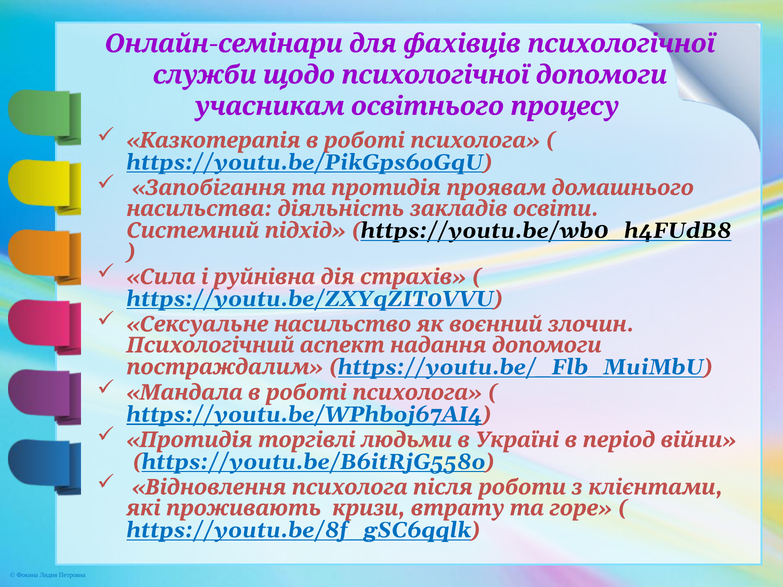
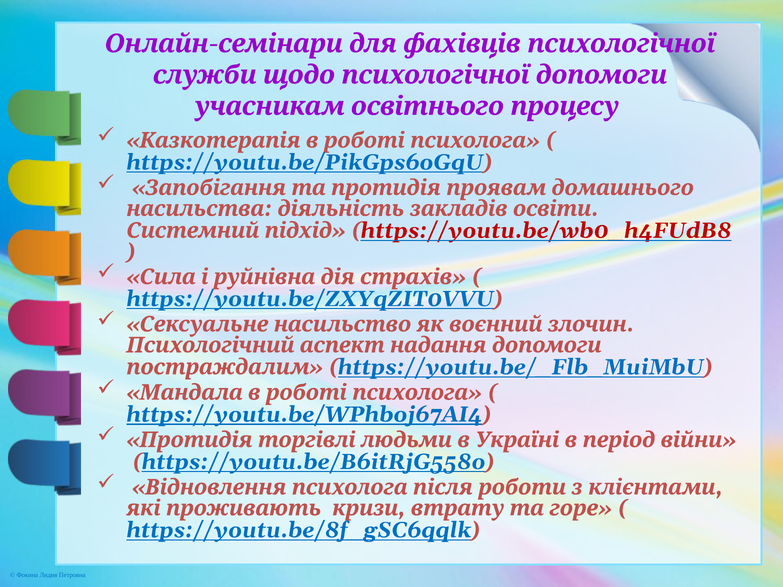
https://youtu.be/wb0_h4FUdB8 colour: black -> red (546, 231)
